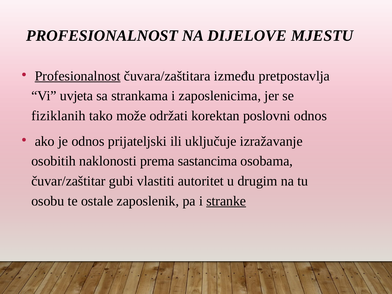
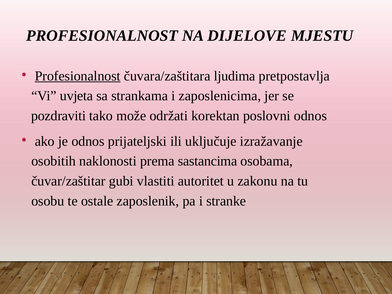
između: između -> ljudima (235, 76)
fiziklanih: fiziklanih -> pozdraviti (59, 116)
drugim: drugim -> zakonu (258, 181)
stranke underline: present -> none (226, 201)
